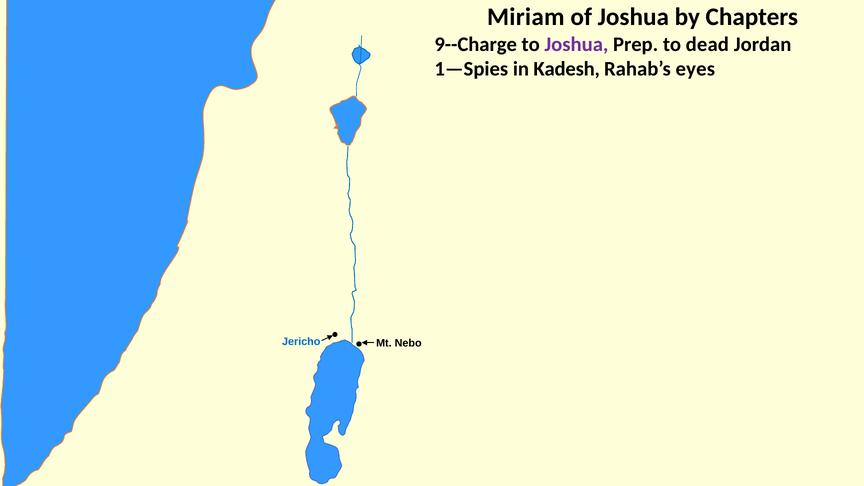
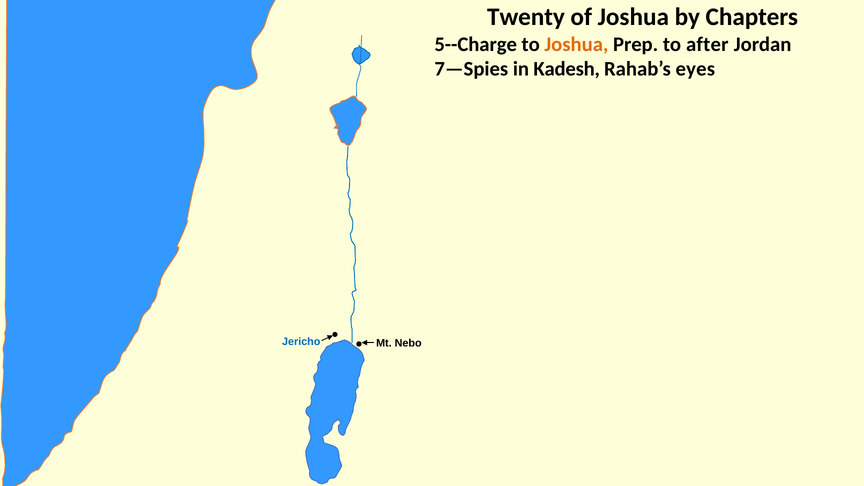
Miriam: Miriam -> Twenty (526, 17)
9--Charge: 9--Charge -> 5--Charge (476, 44)
Joshua colour: purple -> orange (576, 44)
dead: dead -> after (707, 44)
1—Spies: 1—Spies -> 7—Spies (471, 69)
